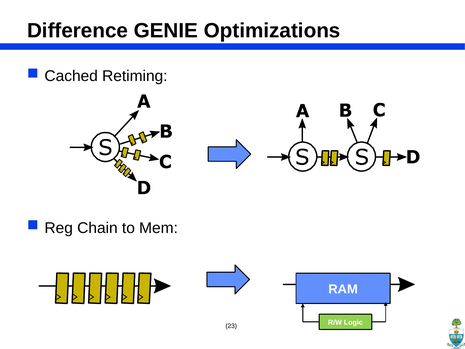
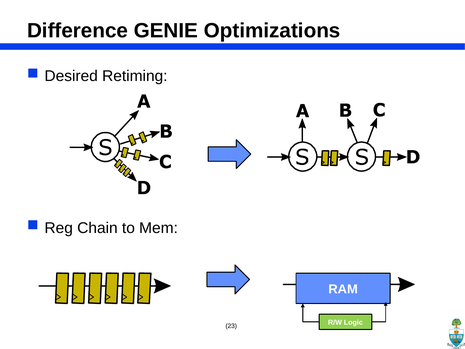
Cached: Cached -> Desired (71, 76)
